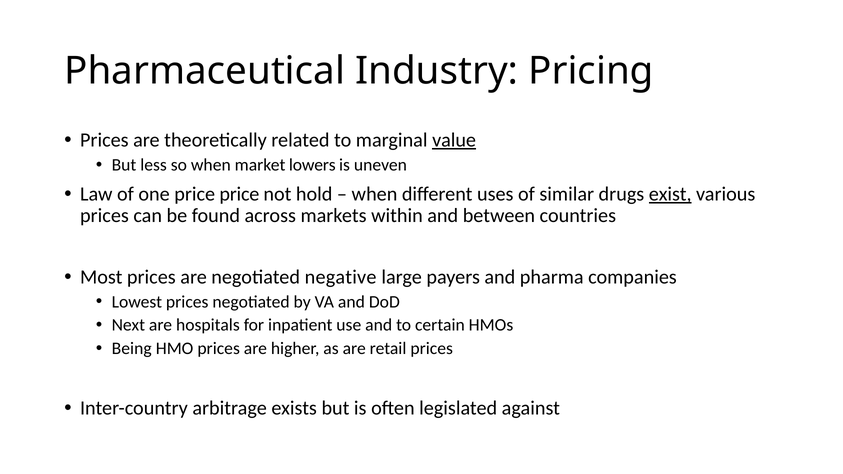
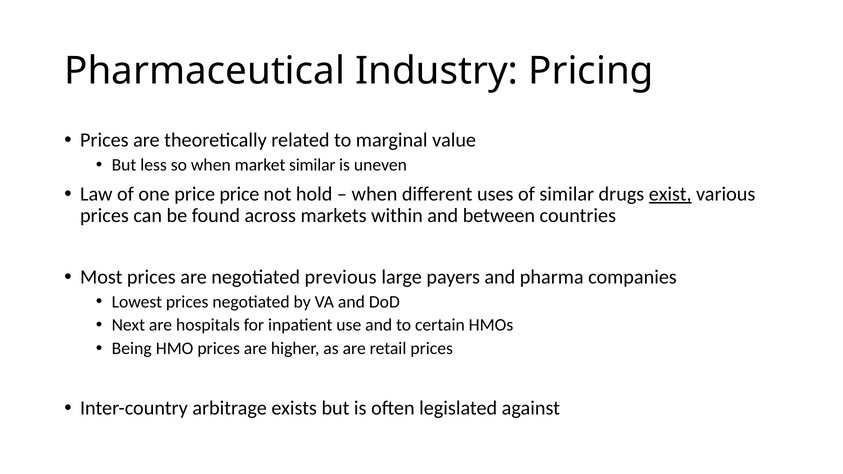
value underline: present -> none (454, 140)
market lowers: lowers -> similar (312, 165)
negative: negative -> previous (341, 277)
